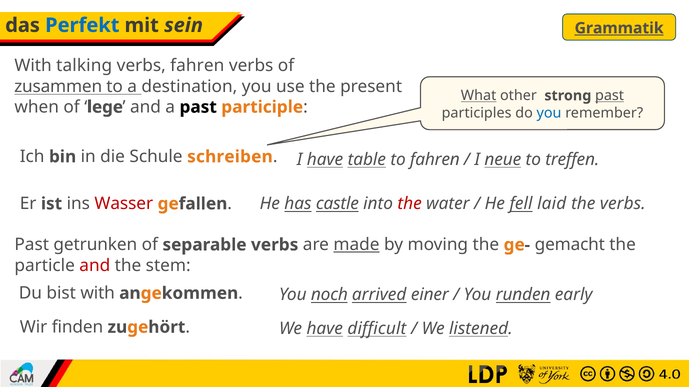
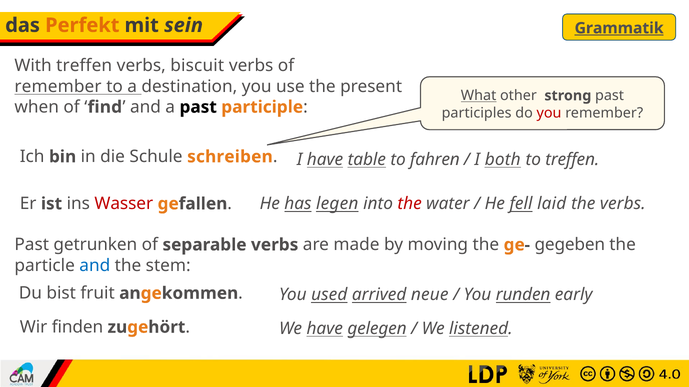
Perfekt colour: blue -> orange (82, 25)
With talking: talking -> treffen (84, 66)
verbs fahren: fahren -> biscuit (197, 66)
zusammen: zusammen -> remember (58, 87)
past underline: present -> none (610, 96)
lege: lege -> find (105, 107)
you colour: blue -> red (549, 113)
neue: neue -> both (503, 160)
castle: castle -> legen (337, 204)
made underline: present -> none (356, 245)
gemacht: gemacht -> gegeben (570, 245)
and colour: red -> blue (95, 266)
bist with: with -> fruit (98, 294)
noch: noch -> used (329, 295)
einer: einer -> neue (430, 295)
difficult: difficult -> gelegen (377, 329)
